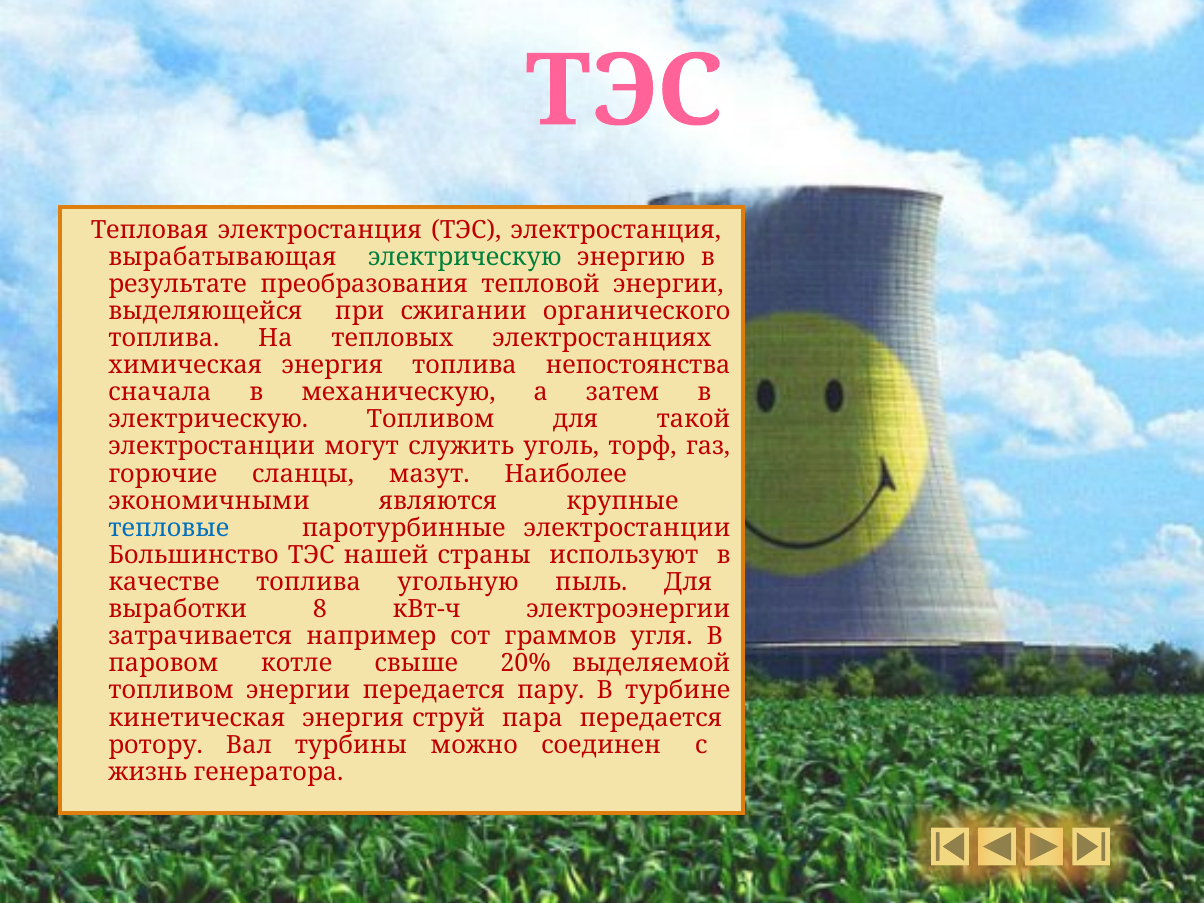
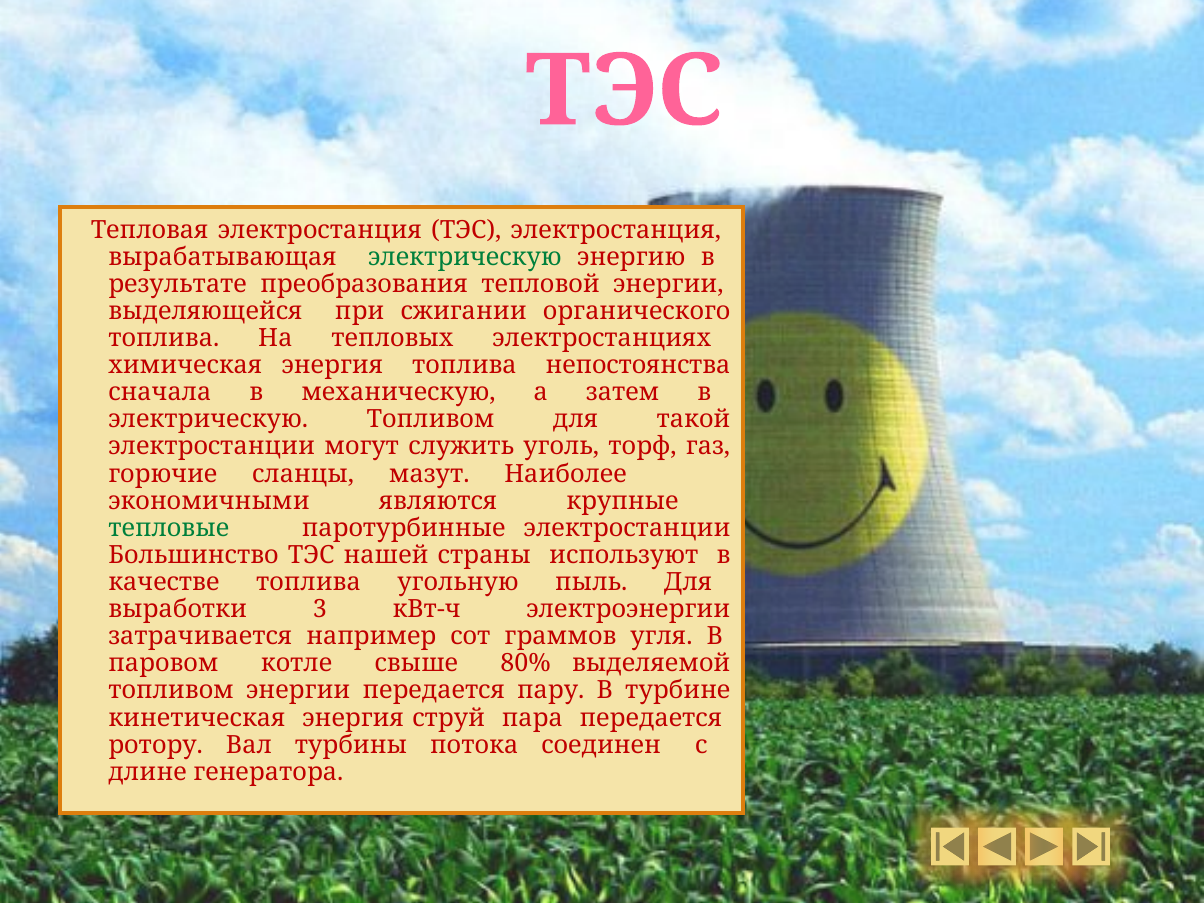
тепловые colour: blue -> green (169, 528)
8: 8 -> 3 (320, 609)
20%: 20% -> 80% (526, 664)
можно: можно -> потока (474, 745)
жизнь: жизнь -> длине (148, 772)
